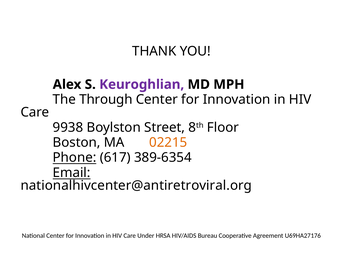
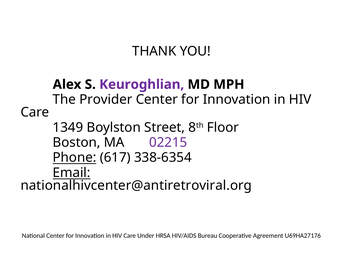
Through: Through -> Provider (106, 100)
9938: 9938 -> 1349 (68, 128)
02215 colour: orange -> purple (168, 143)
389-6354: 389-6354 -> 338-6354 (163, 158)
